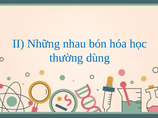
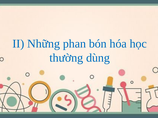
nhau: nhau -> phan (74, 44)
